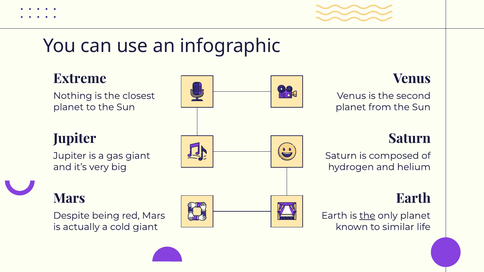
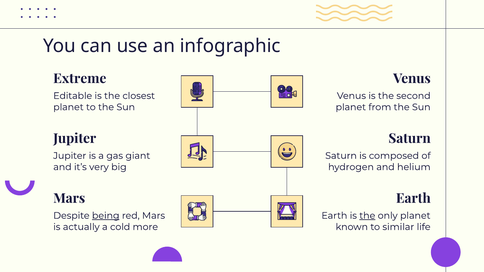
Nothing: Nothing -> Editable (73, 96)
being underline: none -> present (106, 216)
cold giant: giant -> more (145, 227)
